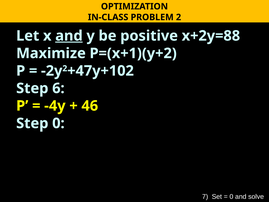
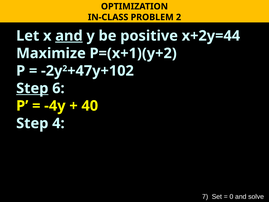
x+2y=88: x+2y=88 -> x+2y=44 (211, 36)
Step underline: none -> present (32, 88)
46: 46 -> 40 (90, 106)
Step 0: 0 -> 4 (58, 123)
